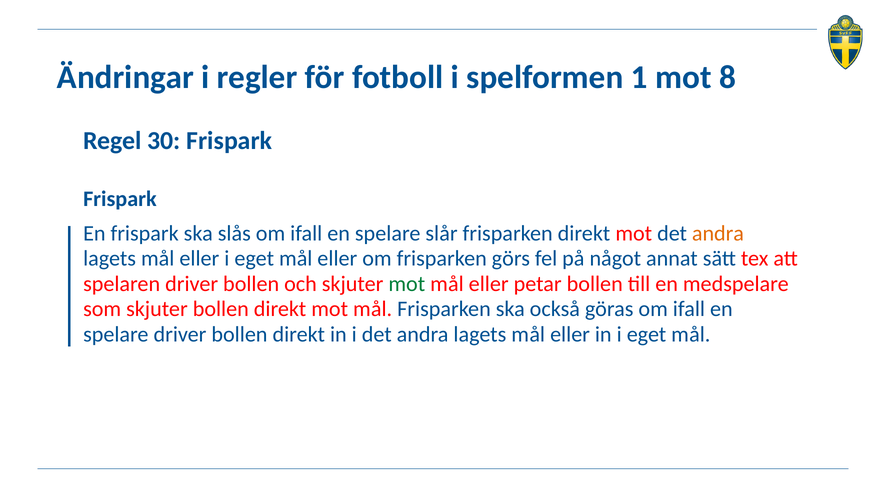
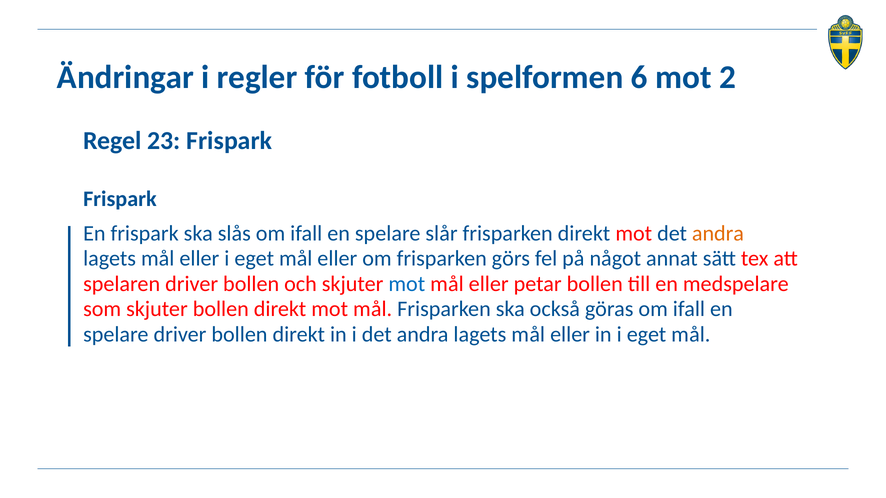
1: 1 -> 6 (639, 77)
8: 8 -> 2 (728, 77)
30: 30 -> 23 (164, 141)
mot colour: green -> blue (407, 284)
